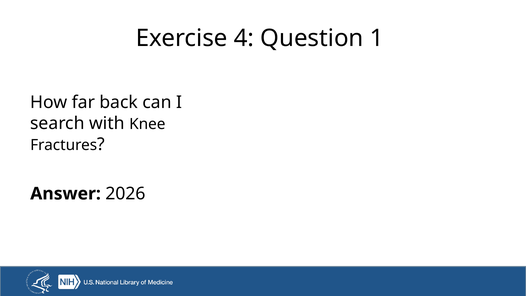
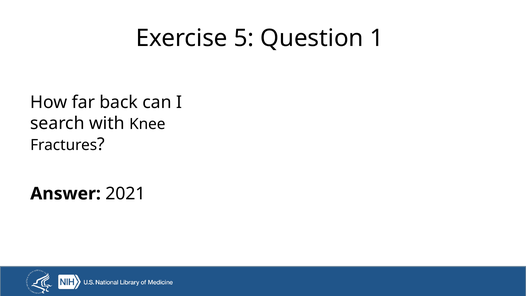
4: 4 -> 5 (244, 38)
2026: 2026 -> 2021 (126, 194)
